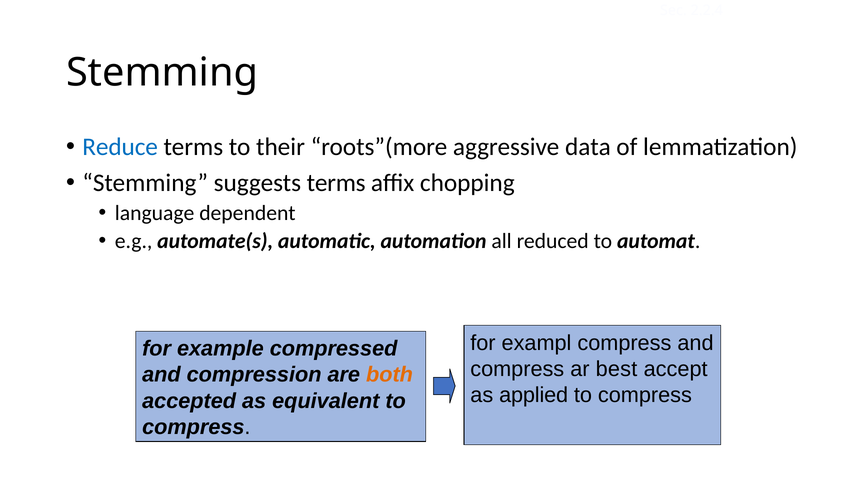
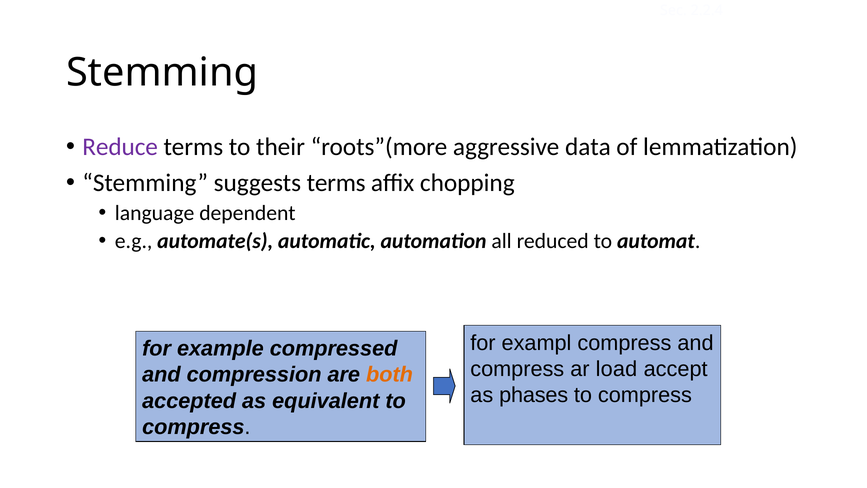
Reduce colour: blue -> purple (120, 147)
best: best -> load (616, 369)
applied: applied -> phases (534, 395)
